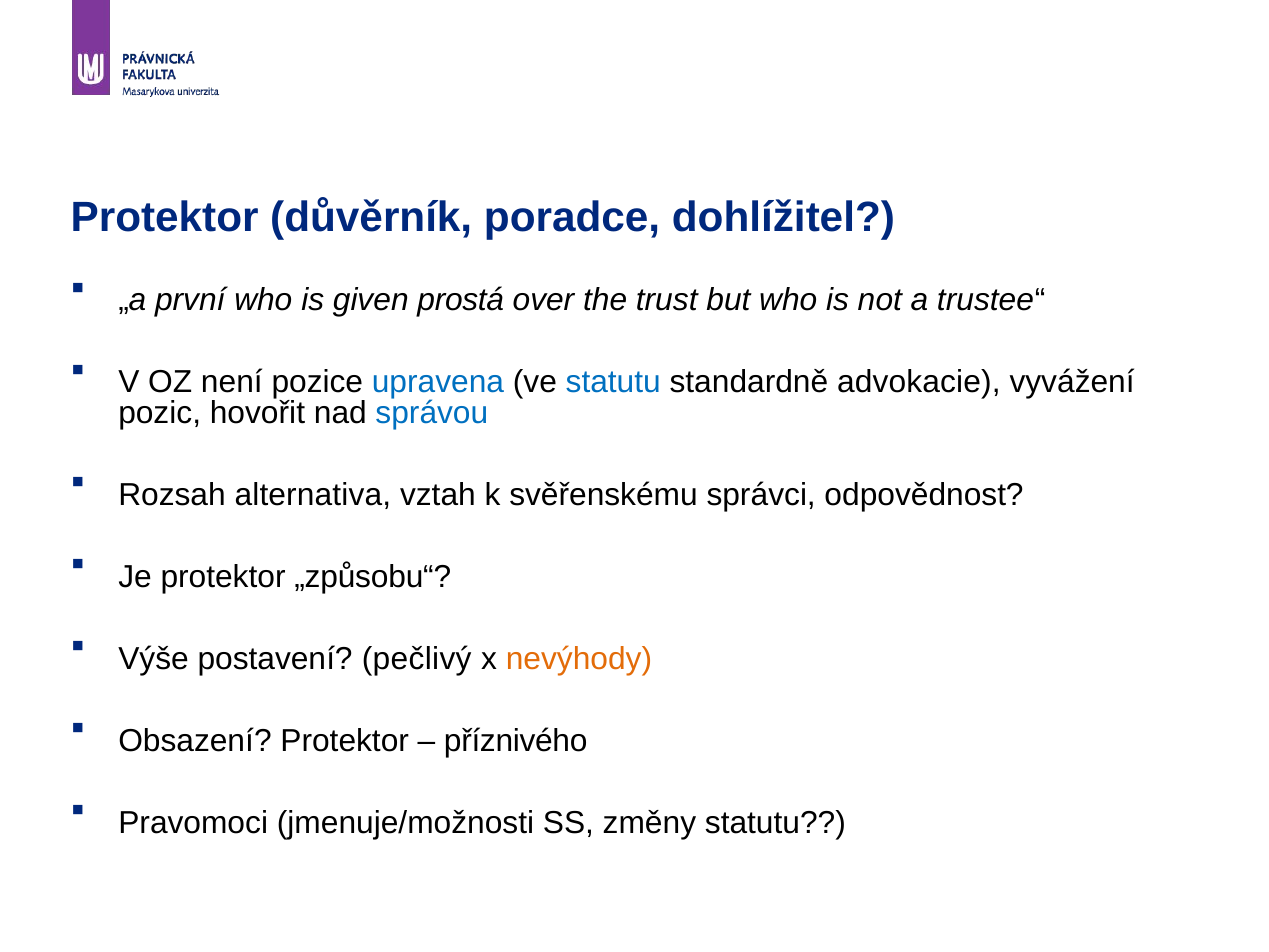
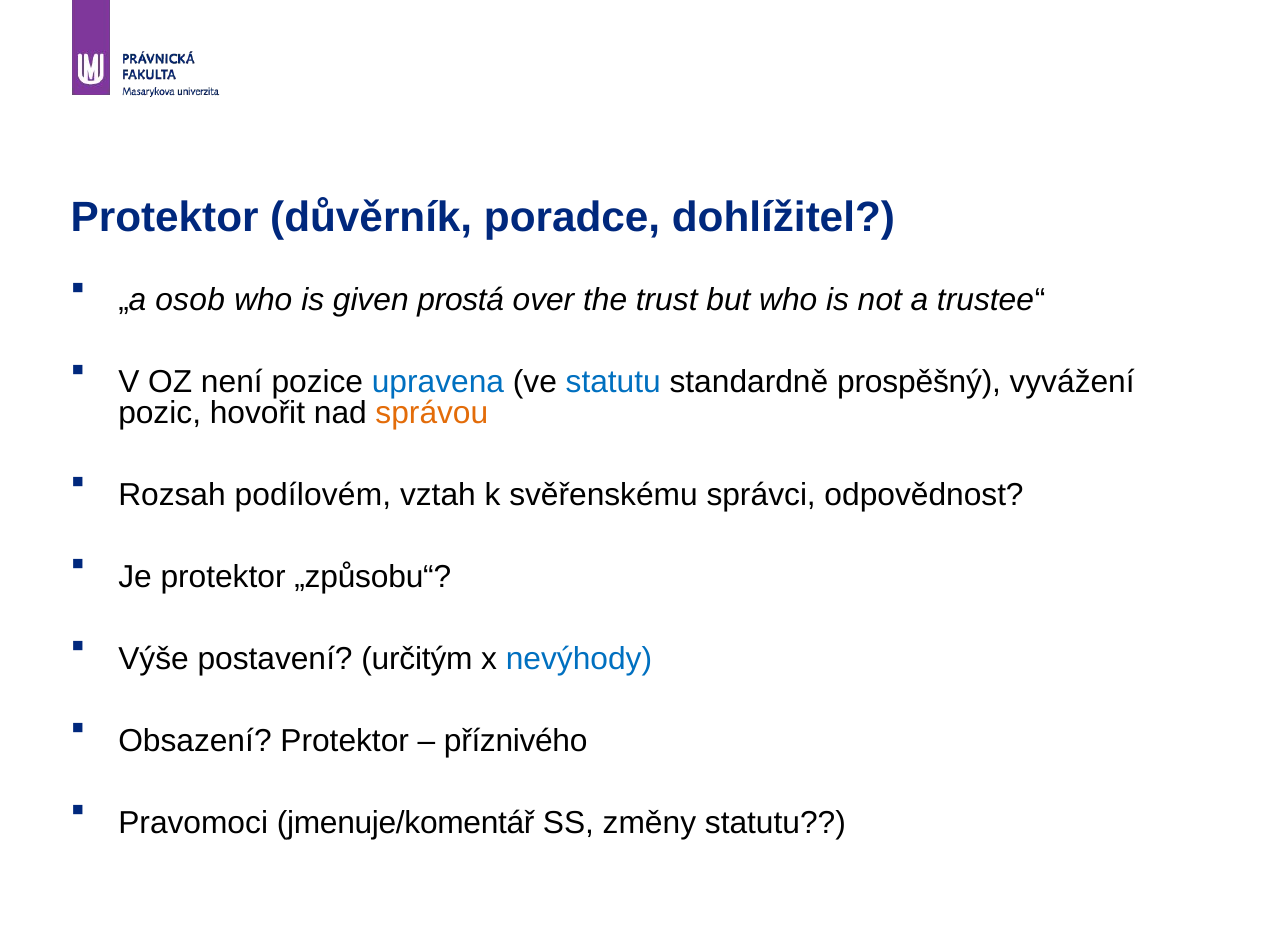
první: první -> osob (190, 300)
advokacie: advokacie -> prospěšný (919, 382)
správou colour: blue -> orange (432, 413)
alternativa: alternativa -> podílovém (313, 495)
pečlivý: pečlivý -> určitým (417, 659)
nevýhody colour: orange -> blue (579, 659)
jmenuje/možnosti: jmenuje/možnosti -> jmenuje/komentář (406, 823)
